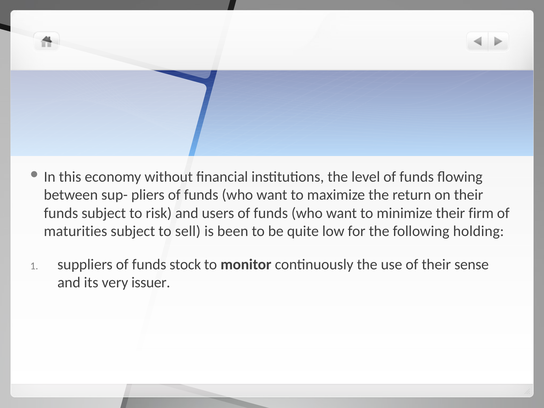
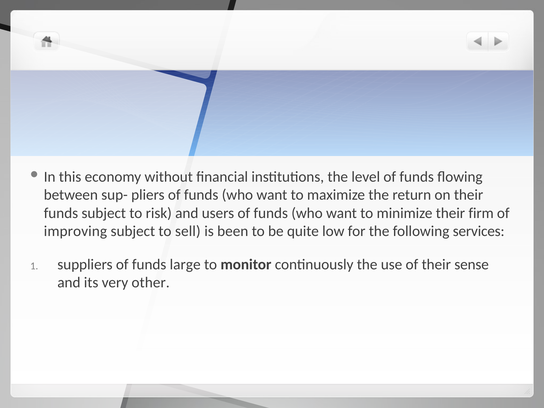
maturities: maturities -> improving (75, 231)
holding: holding -> services (479, 231)
stock: stock -> large (185, 265)
issuer: issuer -> other (151, 283)
